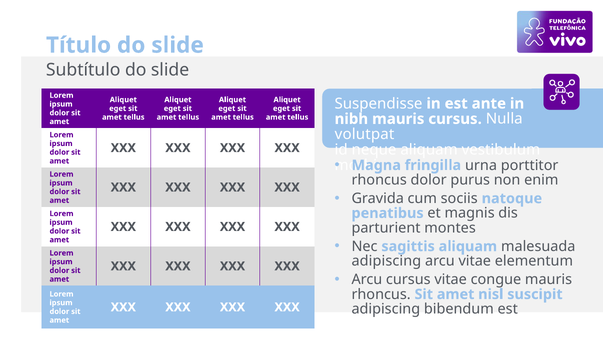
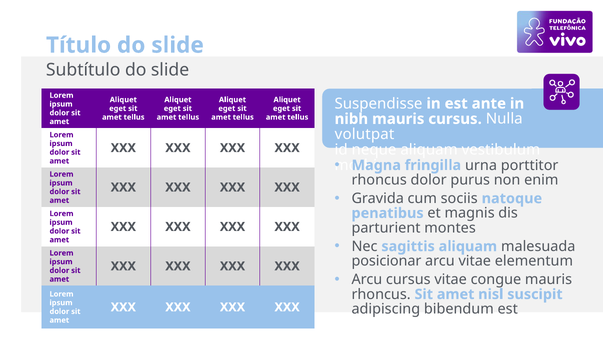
adipiscing: adipiscing -> posicionar (386, 261)
